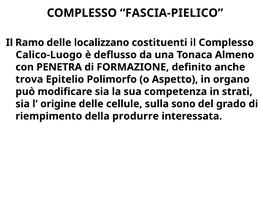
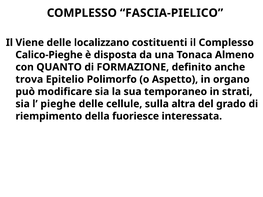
Ramo: Ramo -> Viene (30, 43)
Calico-Luogo: Calico-Luogo -> Calico-Pieghe (49, 55)
deflusso: deflusso -> disposta (115, 55)
PENETRA: PENETRA -> QUANTO (59, 67)
competenza: competenza -> temporaneo (176, 92)
origine: origine -> pieghe (58, 104)
sono: sono -> altra (183, 104)
produrre: produrre -> fuoriesce (136, 116)
